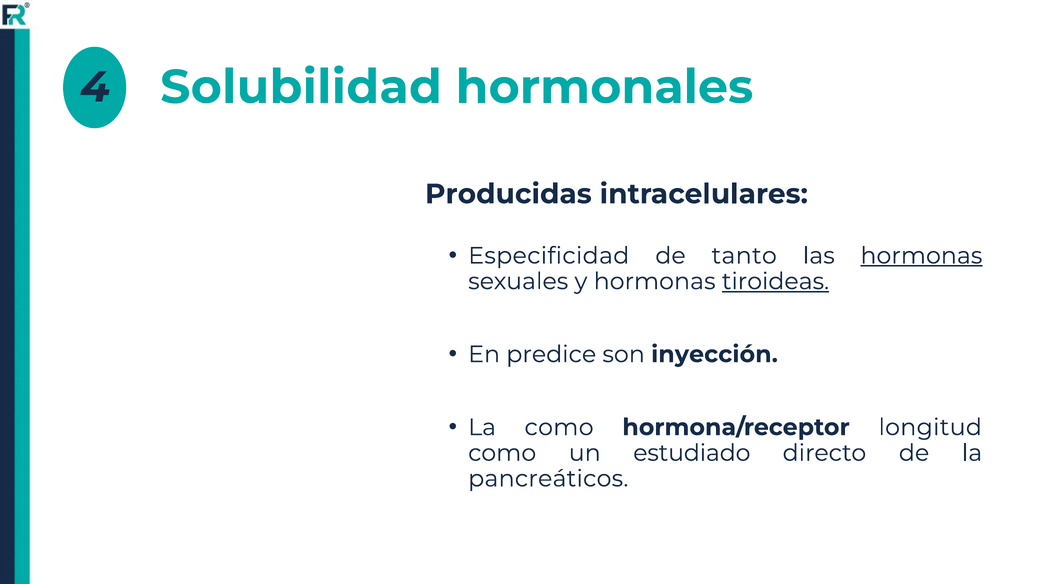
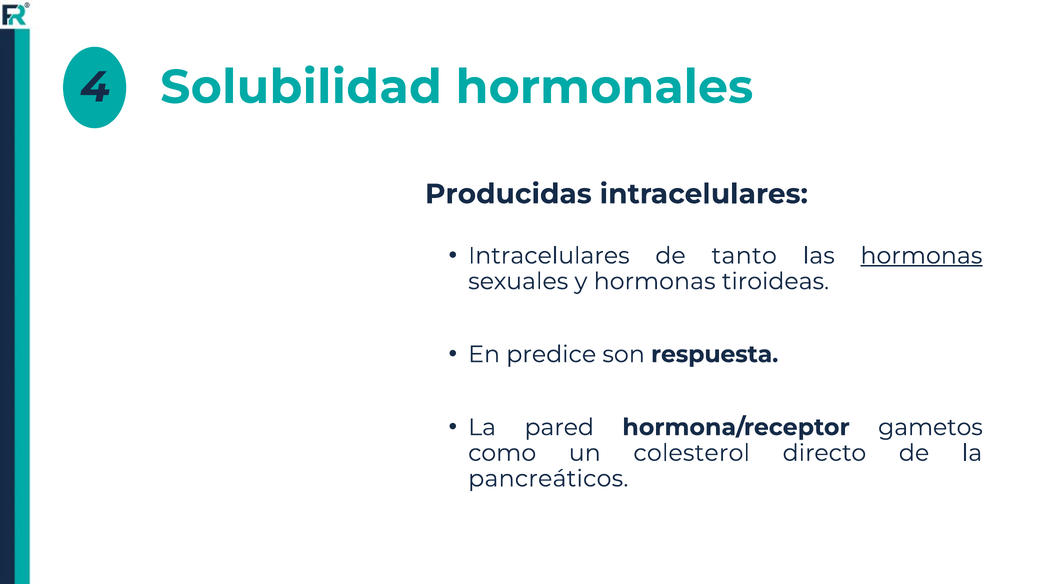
Especificidad: Especificidad -> Intracelulares (549, 256)
tiroideas underline: present -> none (775, 281)
inyección: inyección -> respuesta (715, 354)
La como: como -> pared (559, 427)
longitud: longitud -> gametos (930, 427)
estudiado: estudiado -> colesterol (692, 453)
